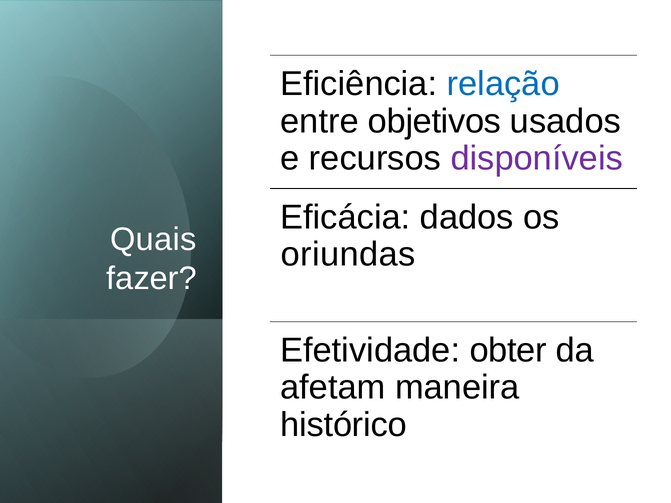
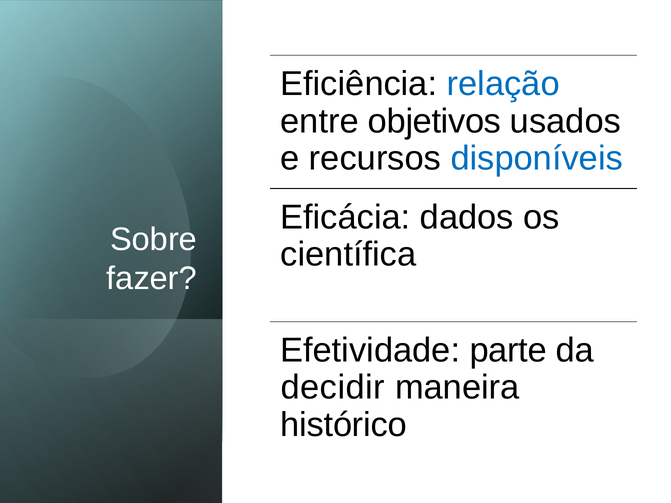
disponíveis colour: purple -> blue (537, 158)
Quais: Quais -> Sobre (154, 240)
oriundas: oriundas -> científica (348, 255)
obter: obter -> parte (508, 351)
afetam: afetam -> decidir (333, 388)
